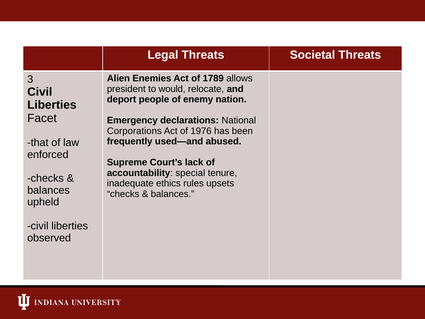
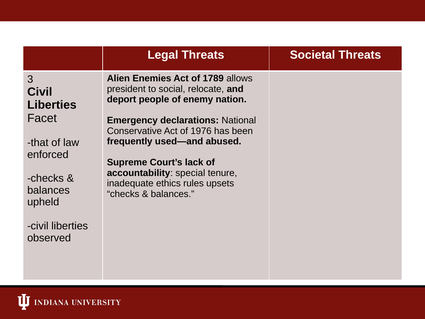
would: would -> social (172, 89)
Corporations: Corporations -> Conservative (134, 131)
